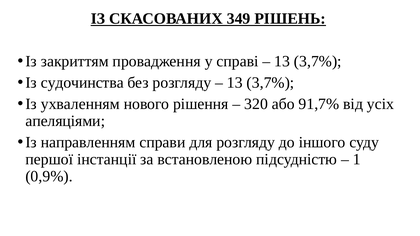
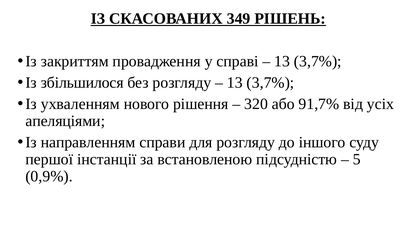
судочинства: судочинства -> збільшилося (82, 83)
1: 1 -> 5 (357, 159)
